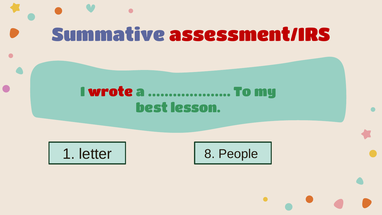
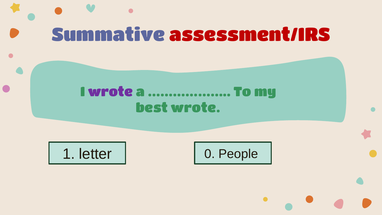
wrote colour: red -> purple (110, 92)
best lesson: lesson -> wrote (196, 108)
8: 8 -> 0 (210, 154)
